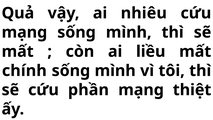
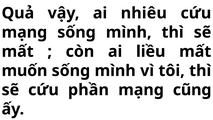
chính: chính -> muốn (24, 71)
thiệt: thiệt -> cũng (192, 90)
